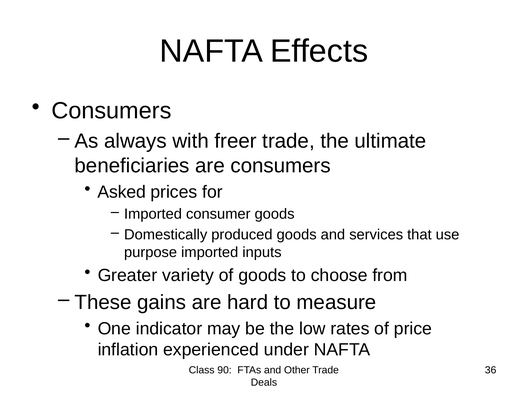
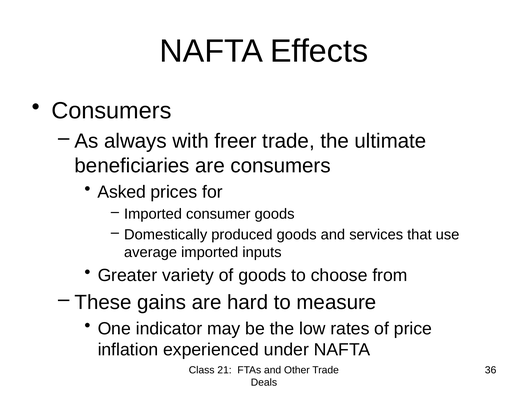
purpose: purpose -> average (151, 252)
90: 90 -> 21 (225, 370)
